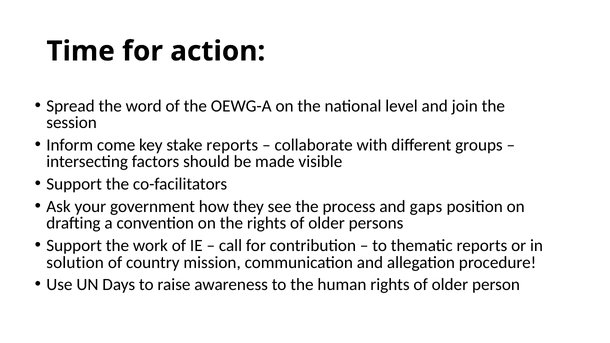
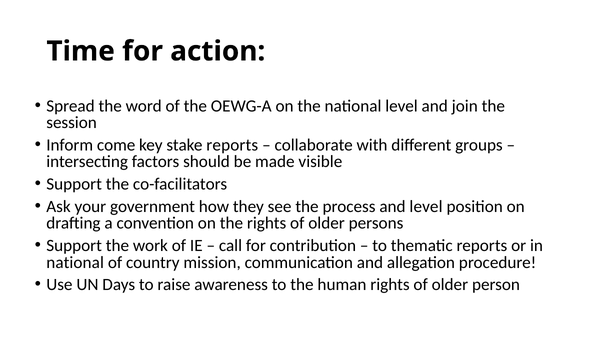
and gaps: gaps -> level (426, 207)
solution: solution -> national (75, 262)
